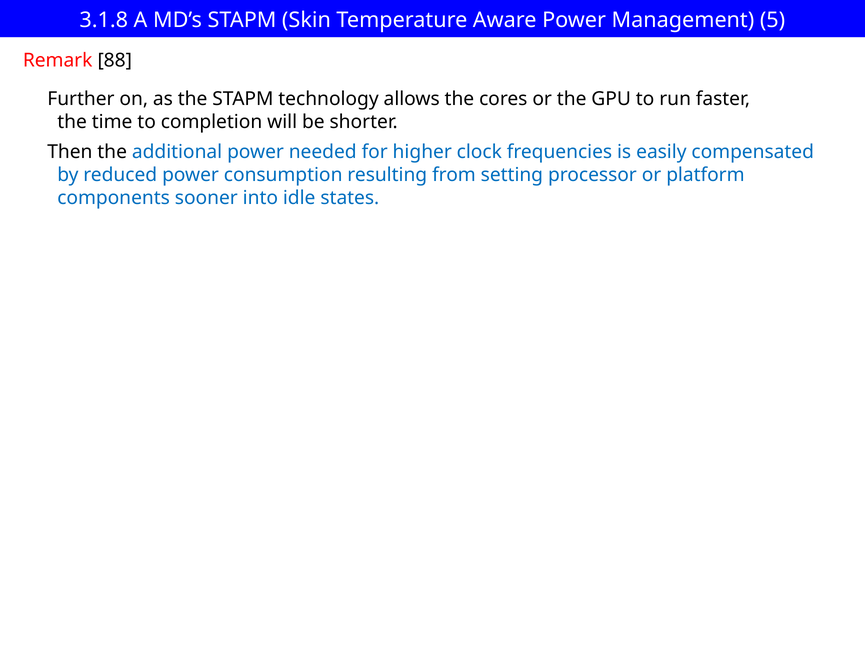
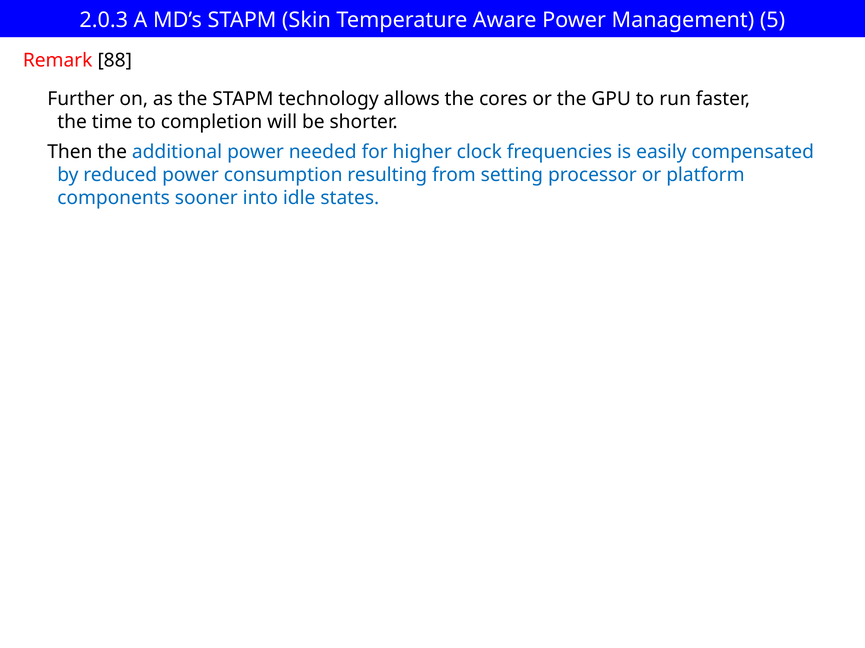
3.1.8: 3.1.8 -> 2.0.3 (104, 20)
